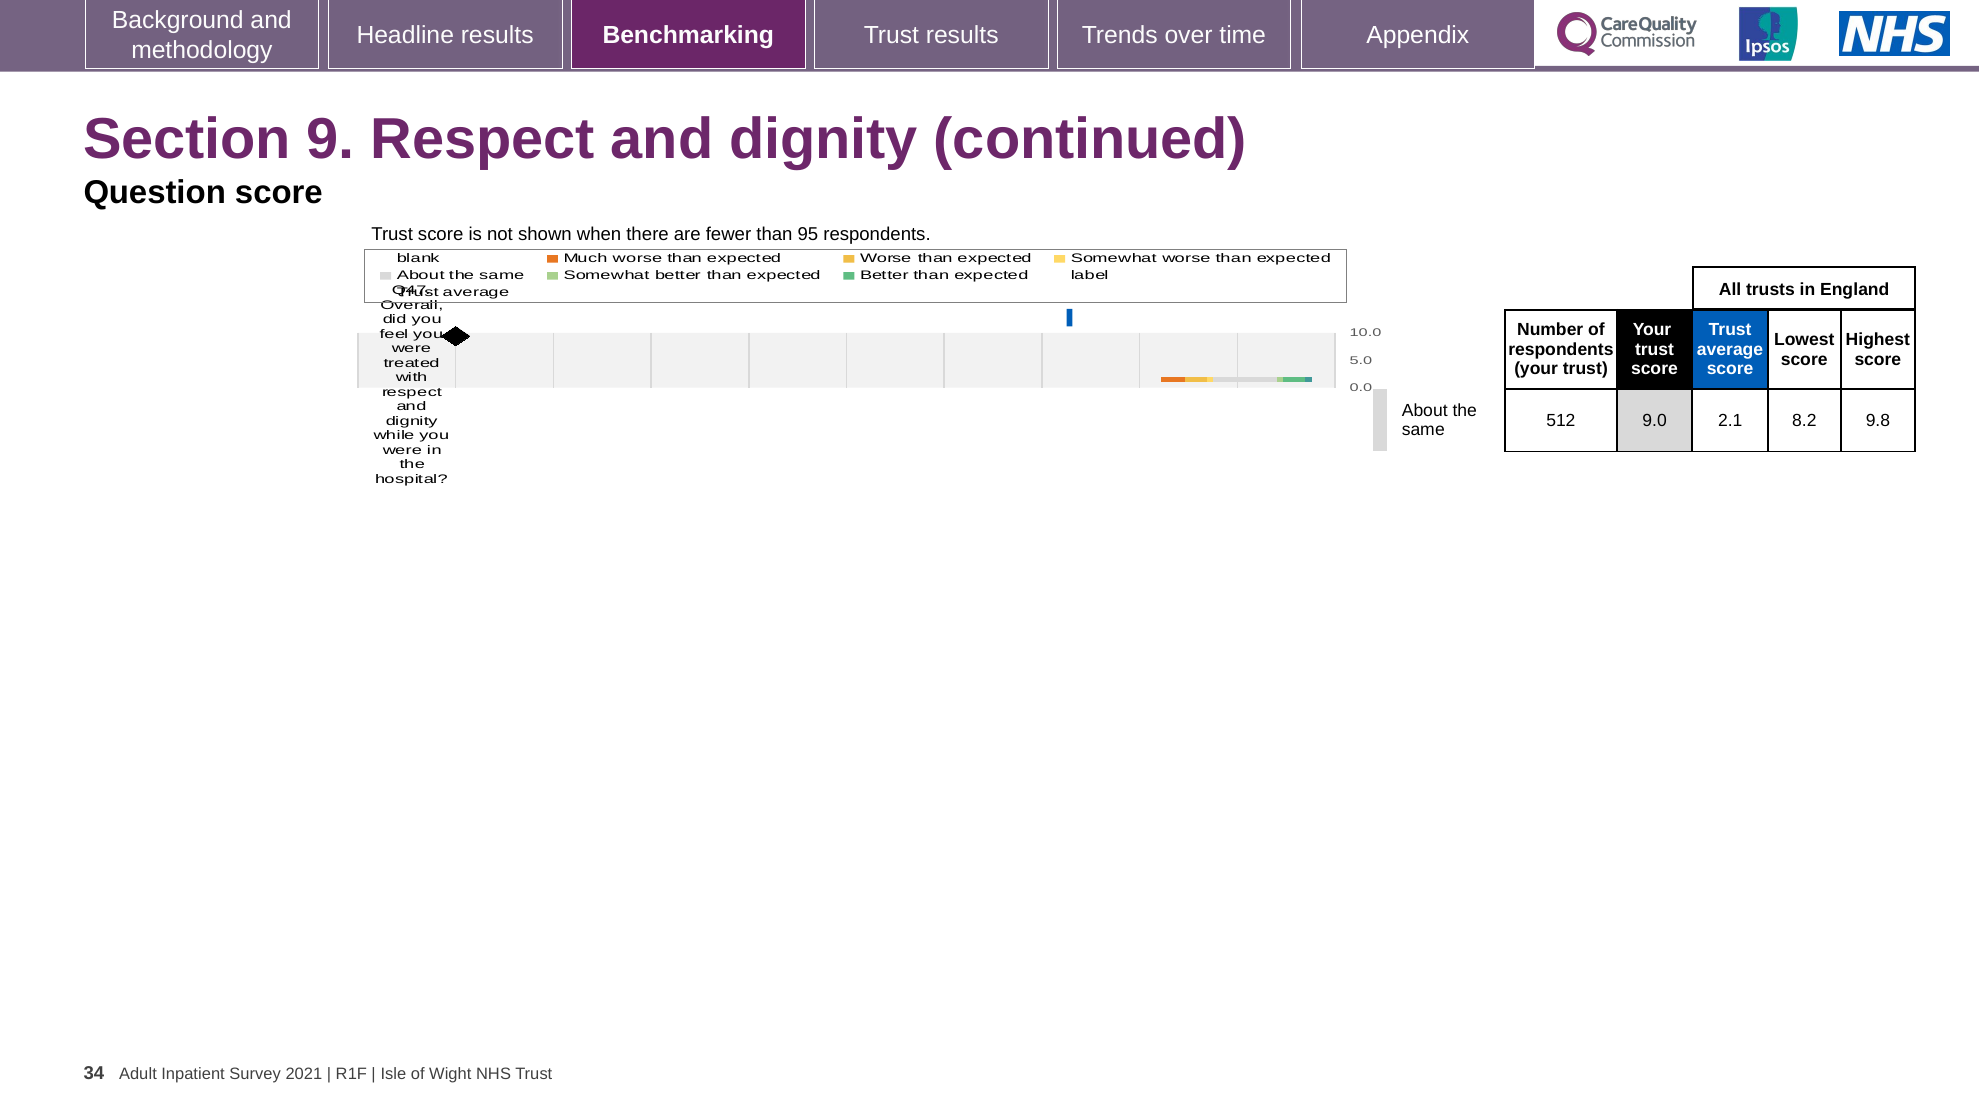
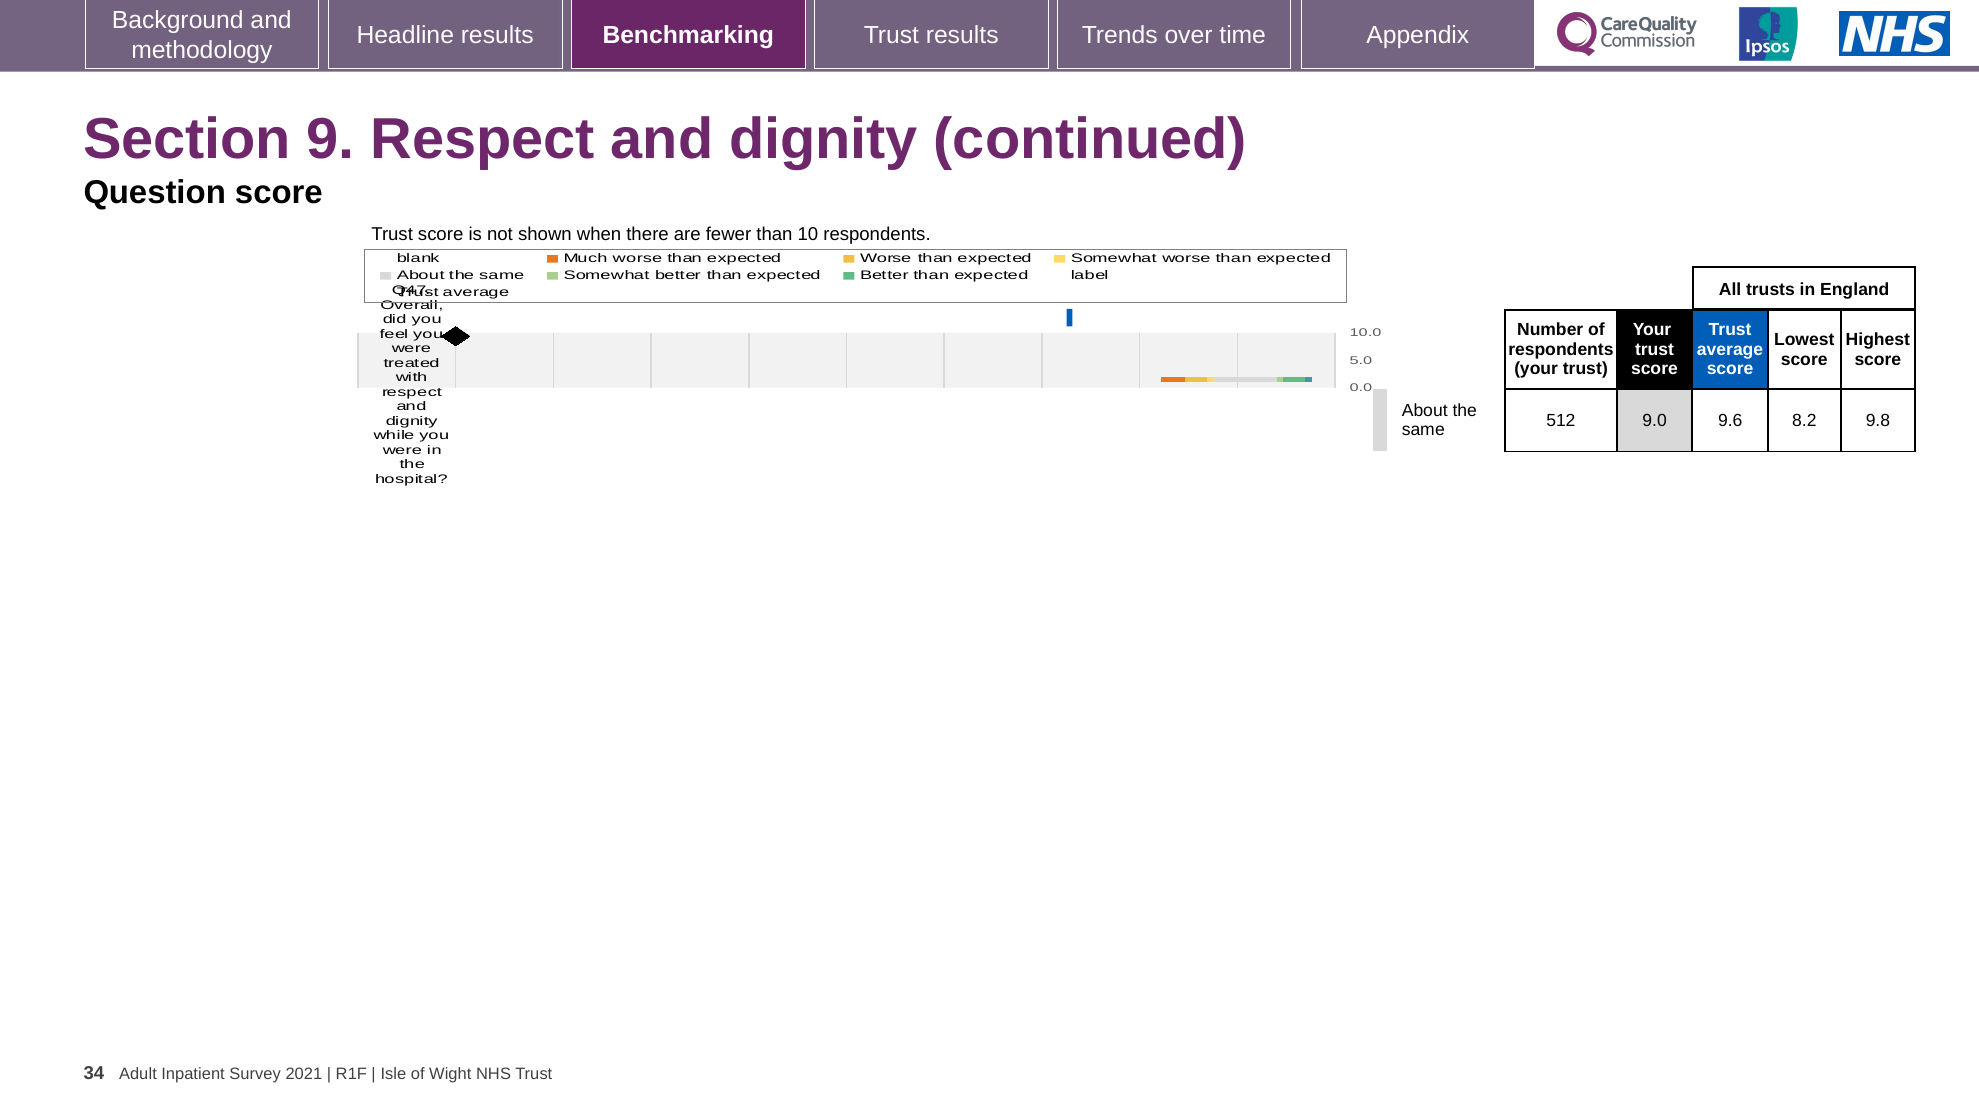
95: 95 -> 10 (808, 234)
2.1: 2.1 -> 9.6 (1730, 420)
